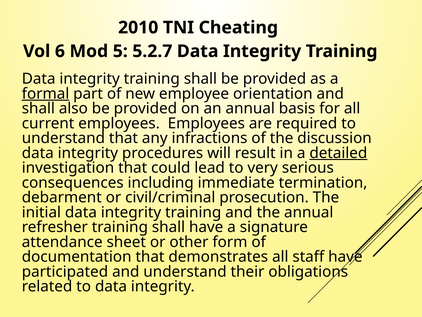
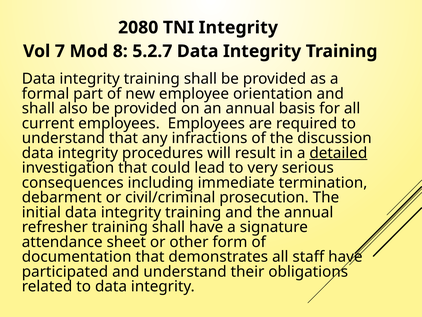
2010: 2010 -> 2080 (138, 28)
TNI Cheating: Cheating -> Integrity (238, 28)
6: 6 -> 7 (60, 51)
5: 5 -> 8 (120, 51)
formal underline: present -> none (46, 94)
